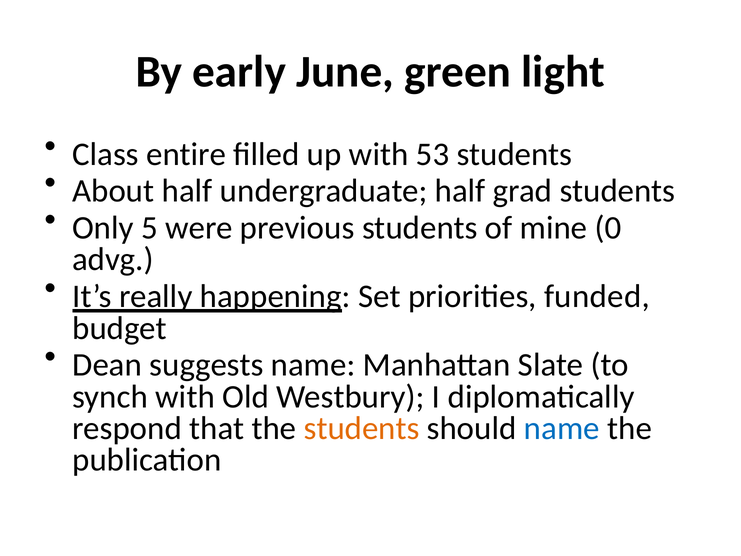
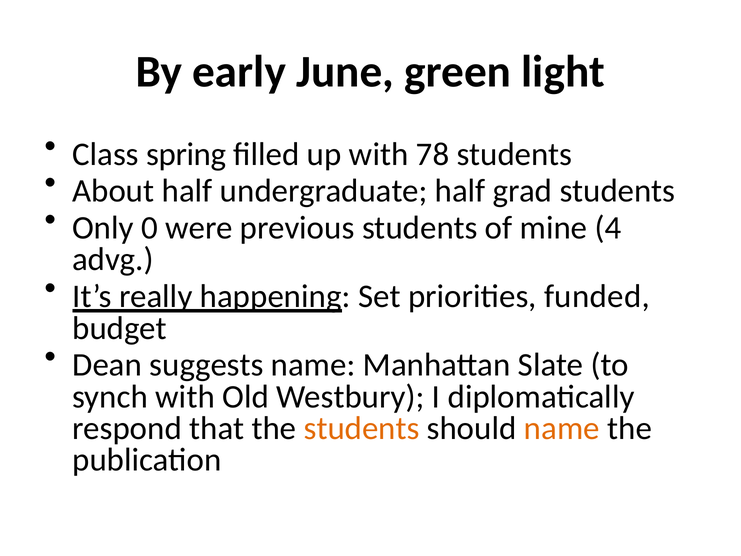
entire: entire -> spring (186, 154)
53: 53 -> 78 (433, 154)
5: 5 -> 0 (150, 228)
0: 0 -> 4 (608, 228)
name colour: blue -> orange (562, 428)
